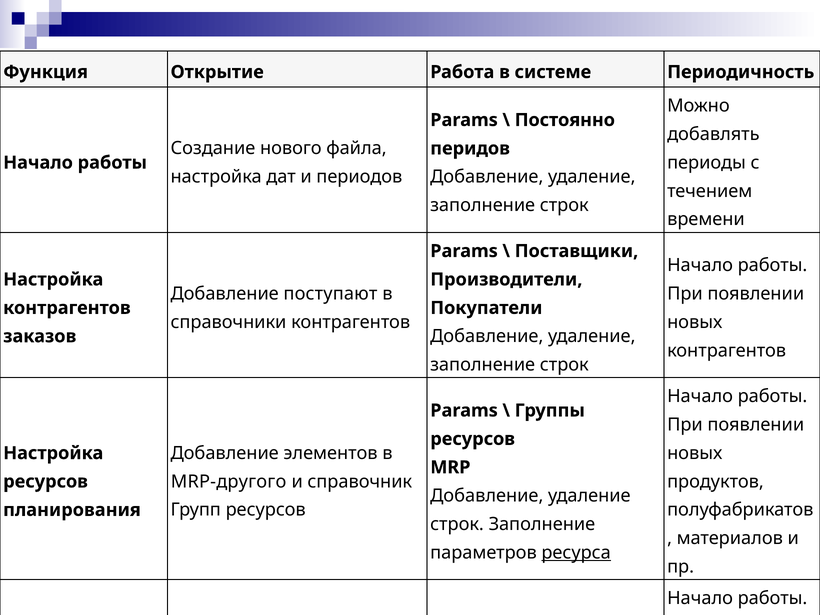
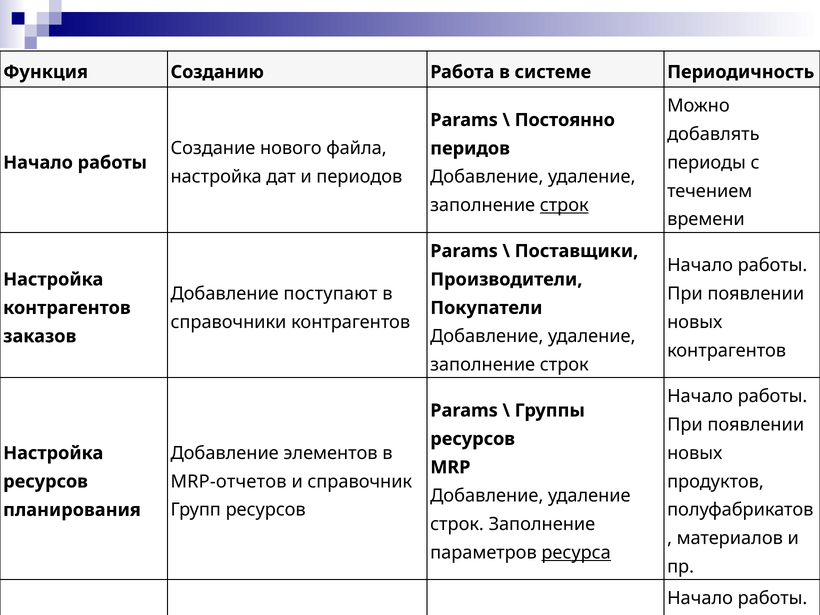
Открытие: Открытие -> Созданию (217, 72)
строк underline: none -> present (564, 205)
MRP-другого: MRP-другого -> MRP-отчетов (229, 482)
